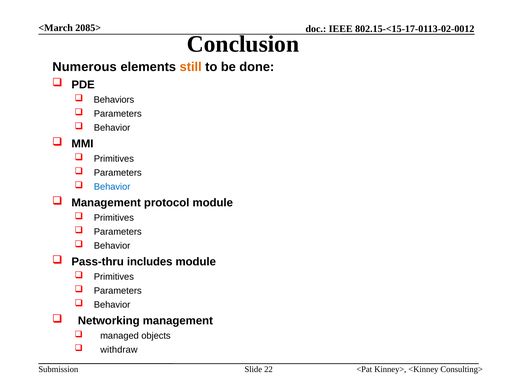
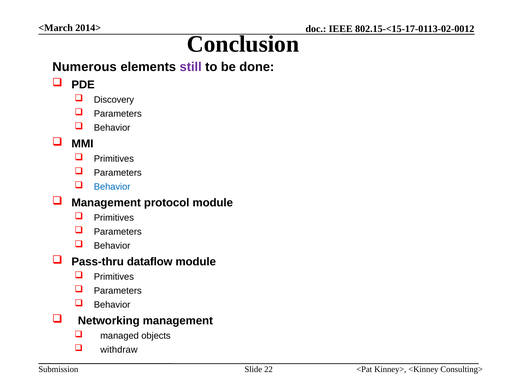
2085>: 2085> -> 2014> (88, 28)
still colour: orange -> purple (191, 67)
Behaviors: Behaviors -> Discovery (114, 100)
includes: includes -> dataflow (150, 262)
